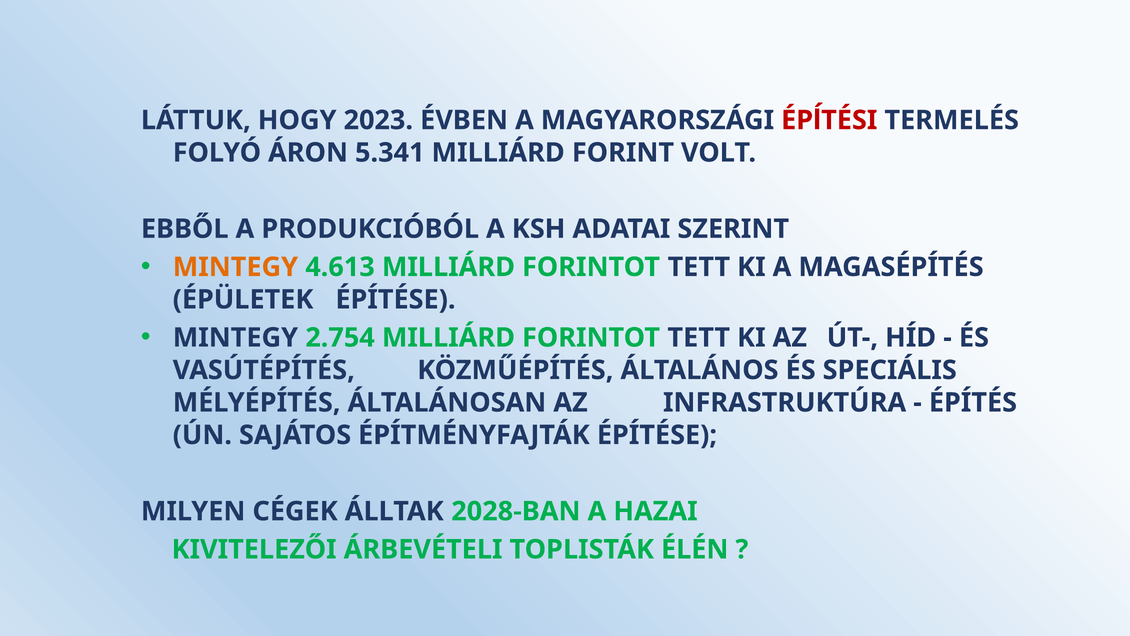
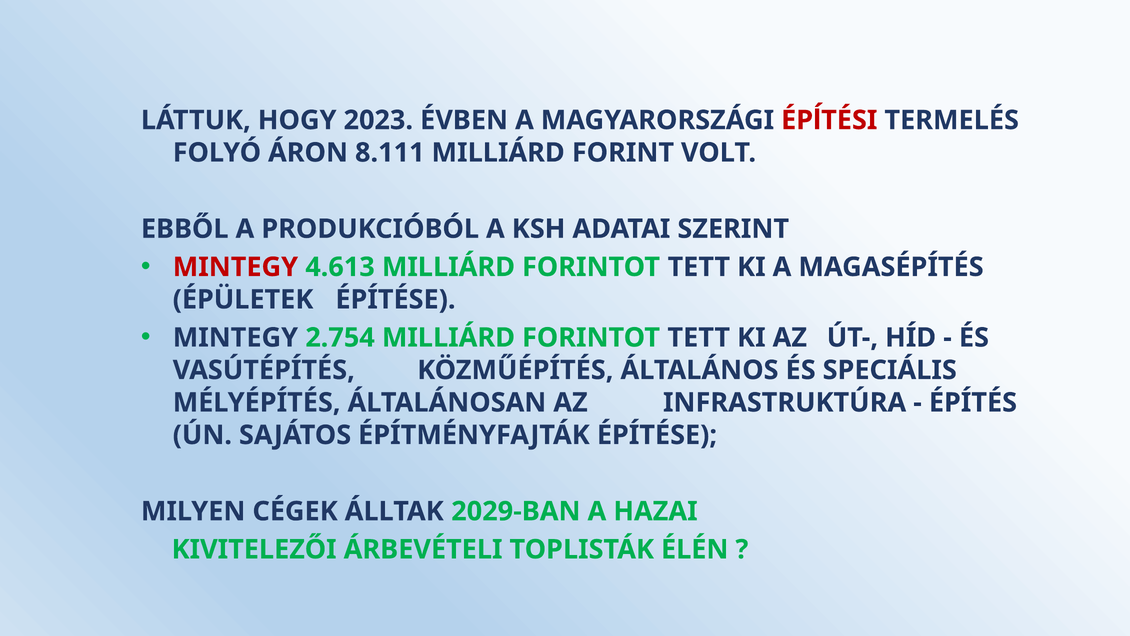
5.341: 5.341 -> 8.111 (390, 153)
MINTEGY colour: orange -> red (235, 267)
2028-BAN: 2028-BAN -> 2029-BAN (516, 511)
